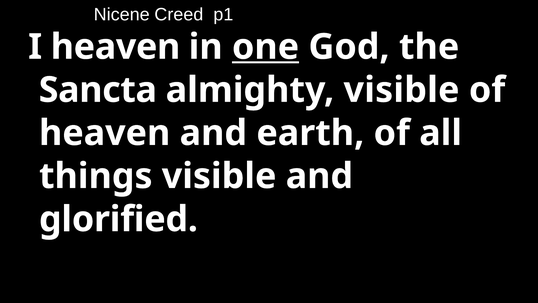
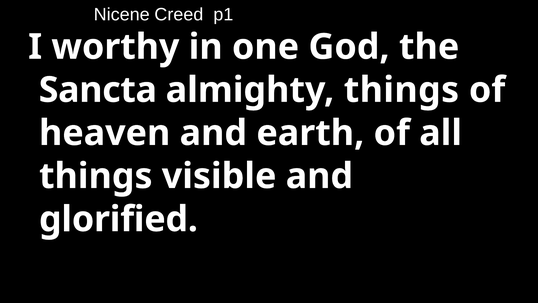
I heaven: heaven -> worthy (115, 47)
one underline: present -> none (266, 47)
almighty visible: visible -> things (401, 90)
